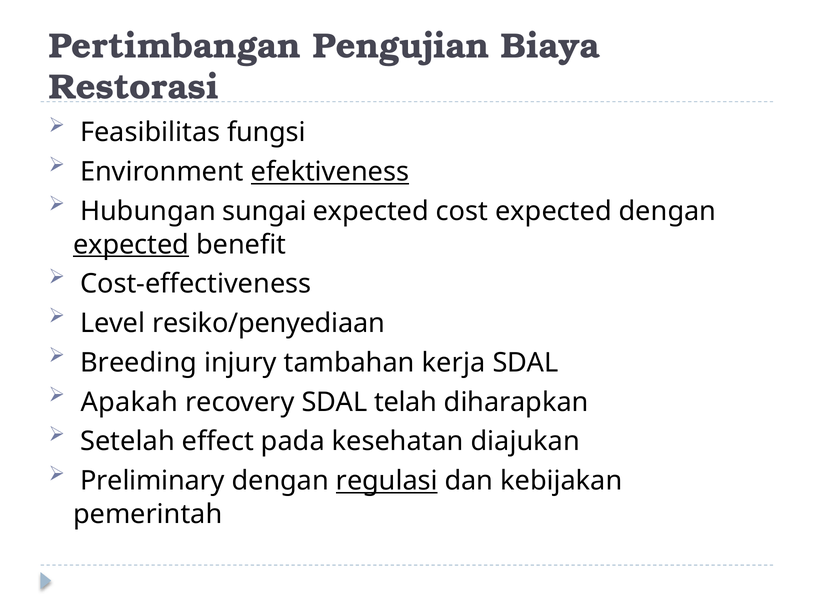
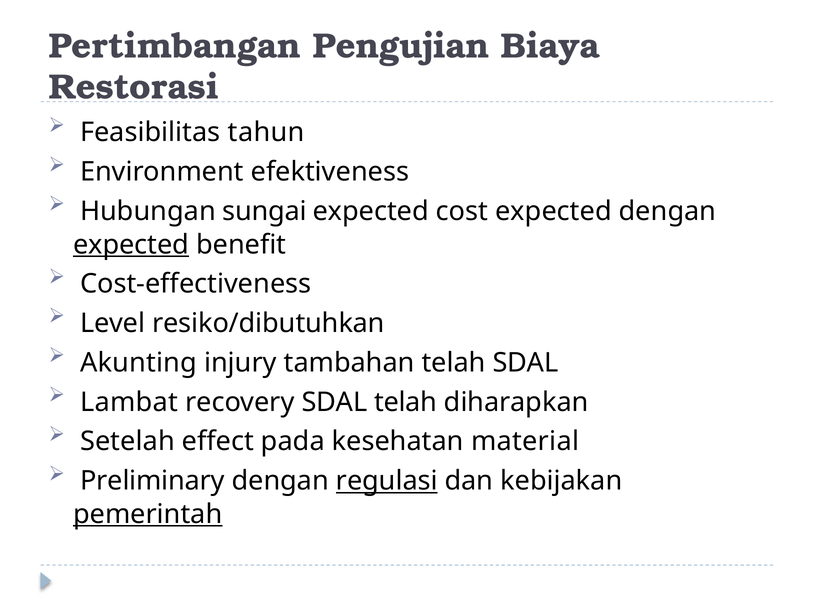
fungsi: fungsi -> tahun (266, 133)
efektiveness underline: present -> none (330, 172)
resiko/penyediaan: resiko/penyediaan -> resiko/dibutuhkan (268, 324)
Breeding: Breeding -> Akunting (139, 363)
tambahan kerja: kerja -> telah (454, 363)
Apakah: Apakah -> Lambat (129, 402)
diajukan: diajukan -> material (525, 442)
pemerintah underline: none -> present (148, 515)
